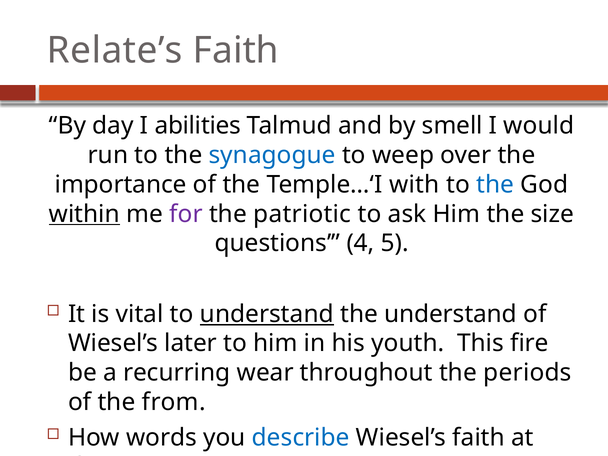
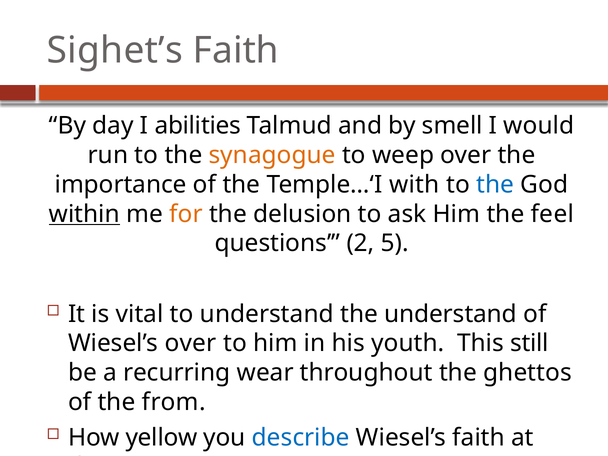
Relate’s: Relate’s -> Sighet’s (115, 51)
synagogue colour: blue -> orange (272, 155)
for colour: purple -> orange (186, 214)
patriotic: patriotic -> delusion (302, 214)
size: size -> feel (552, 214)
4: 4 -> 2 (361, 243)
understand underline: present -> none (267, 314)
Wiesel’s later: later -> over (190, 343)
fire: fire -> still (530, 343)
periods: periods -> ghettos (528, 373)
words: words -> yellow (162, 437)
